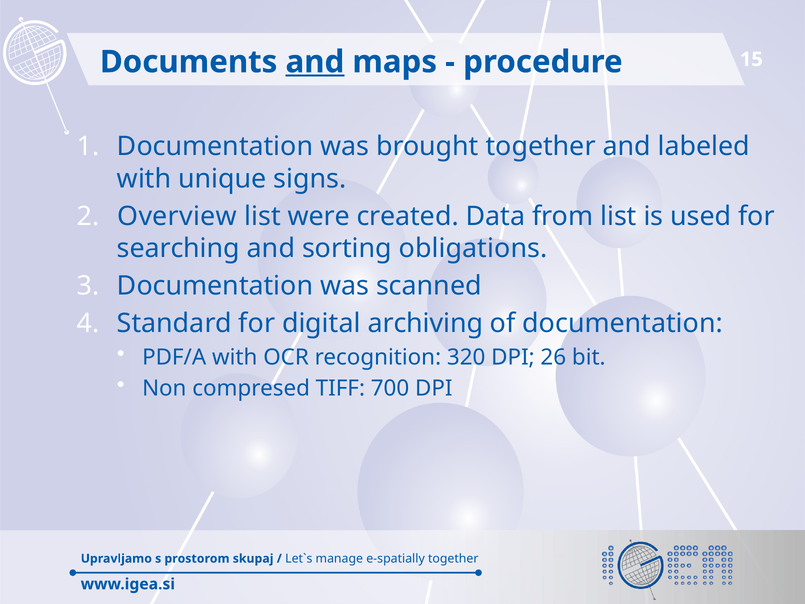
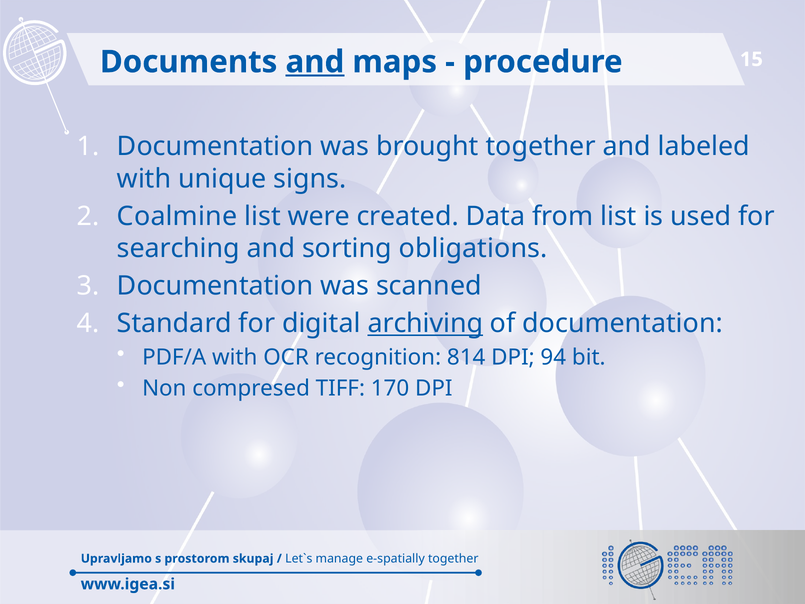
Overview: Overview -> Coalmine (177, 216)
archiving underline: none -> present (425, 323)
320: 320 -> 814 (466, 357)
26: 26 -> 94 (553, 357)
700: 700 -> 170 (390, 388)
